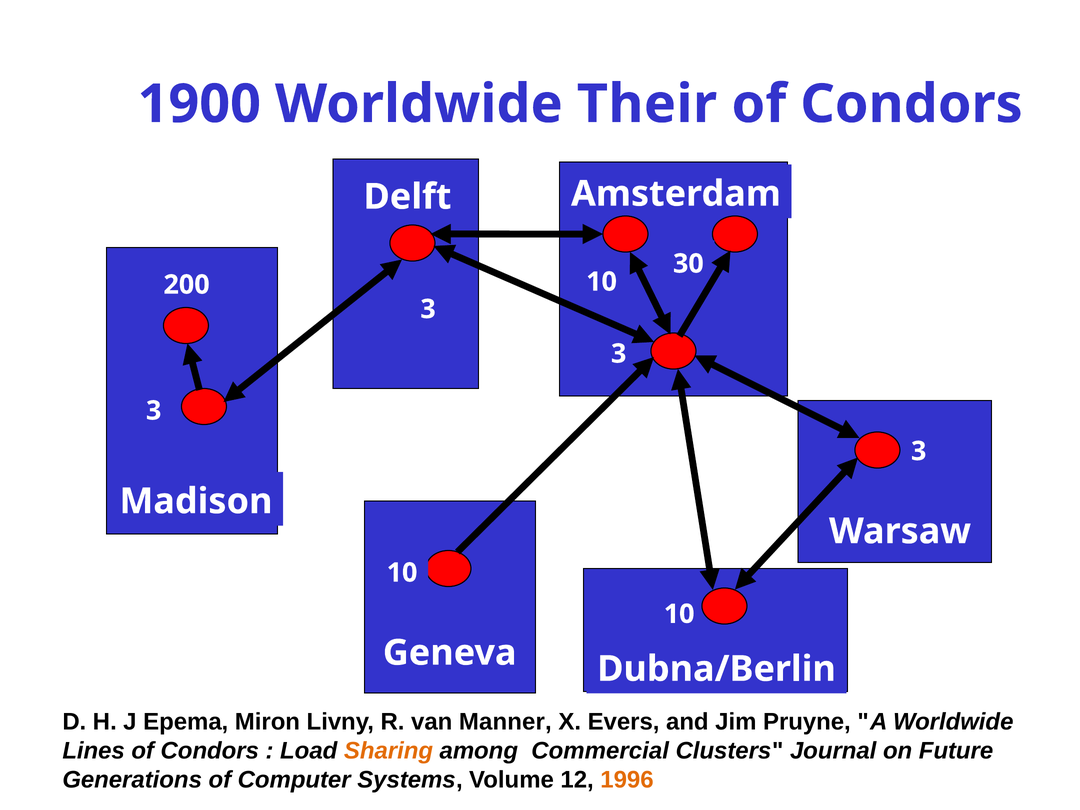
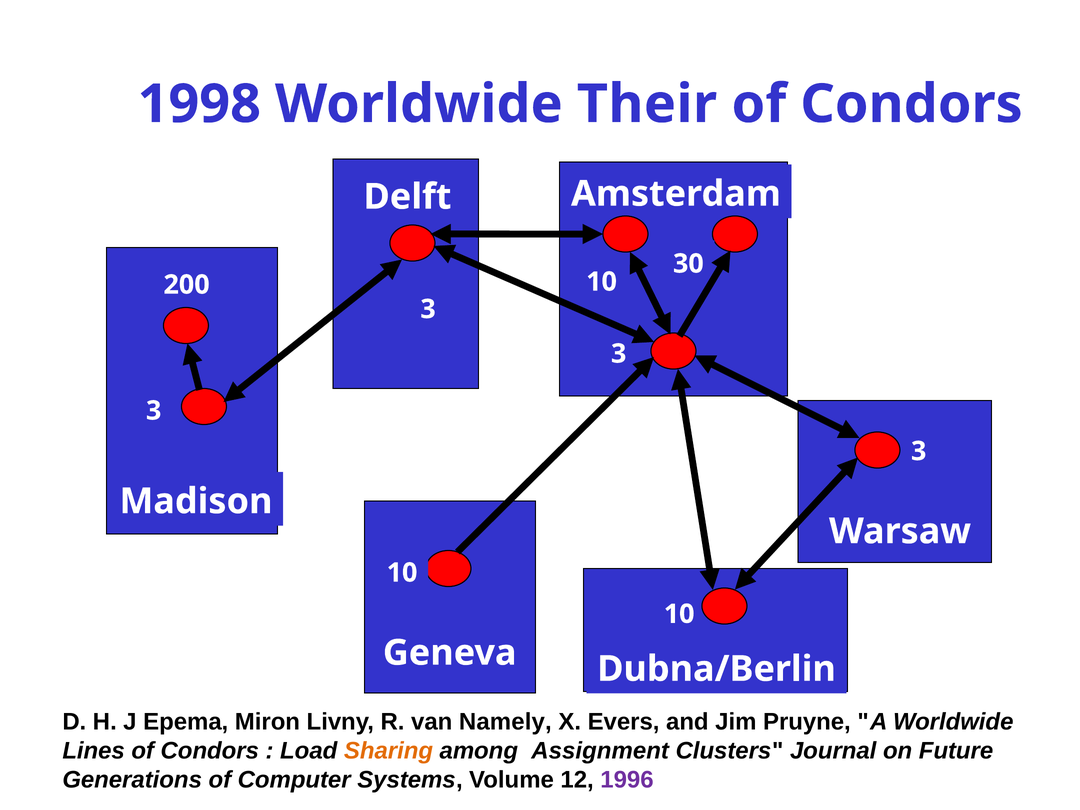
1900: 1900 -> 1998 (199, 104)
Manner: Manner -> Namely (505, 722)
Commercial: Commercial -> Assignment (600, 751)
1996 colour: orange -> purple (627, 780)
